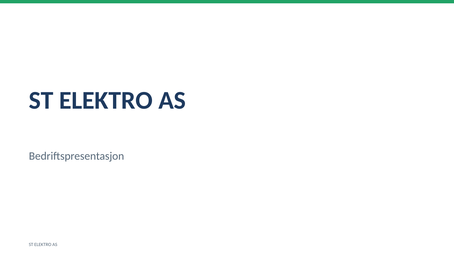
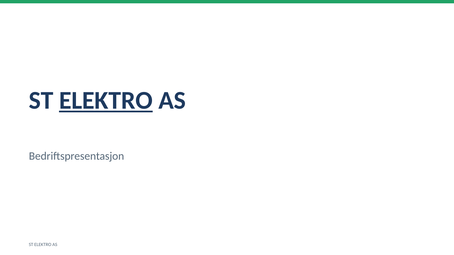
ELEKTRO underline: none -> present (106, 101)
